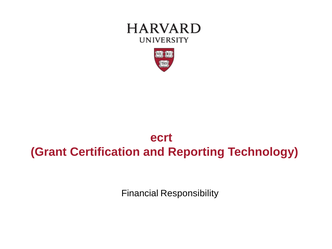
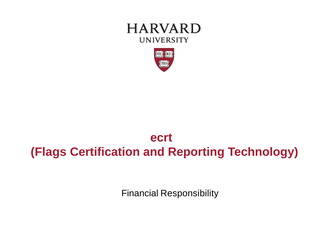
Grant: Grant -> Flags (49, 152)
